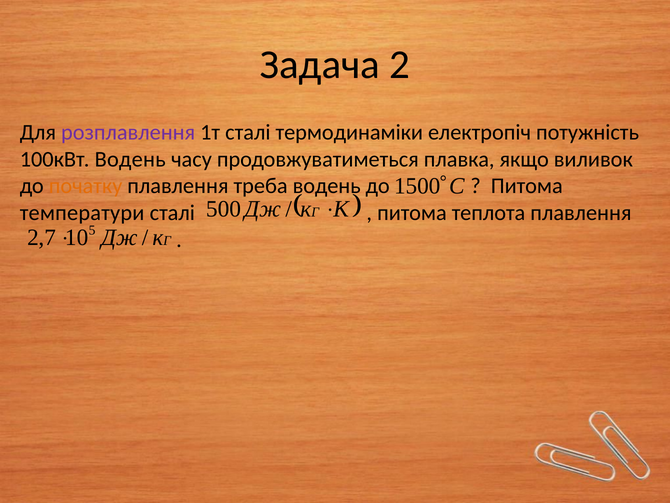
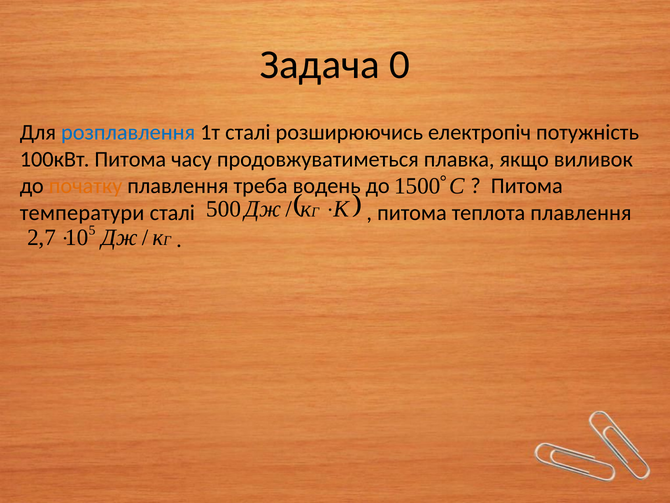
Задача 2: 2 -> 0 (400, 65)
розплавлення colour: purple -> blue (128, 132)
термодинаміки: термодинаміки -> розширюючись (349, 132)
100кВт Водень: Водень -> Питома (130, 159)
